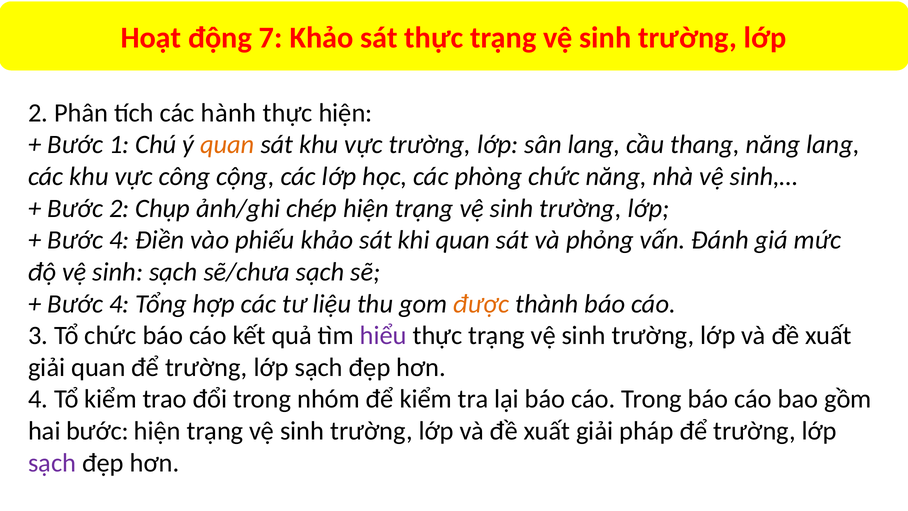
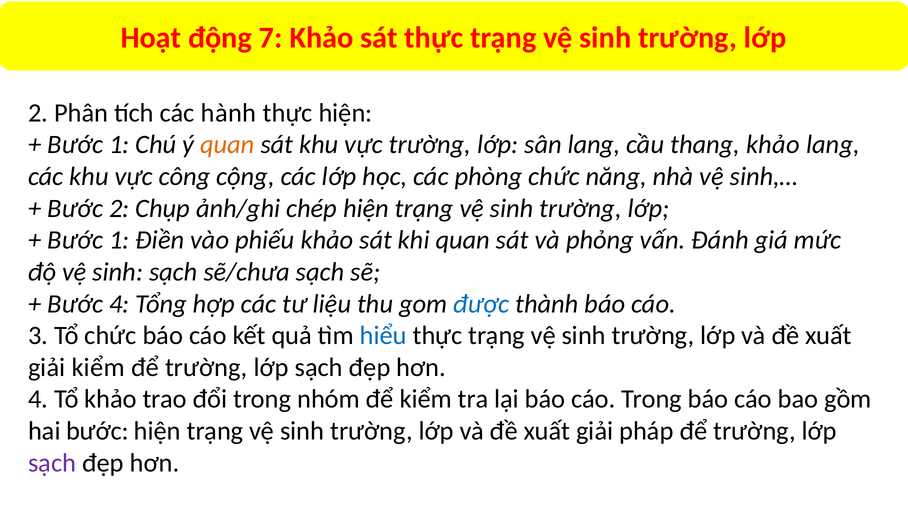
thang năng: năng -> khảo (773, 145)
4: 4 -> 1 (119, 240)
được colour: orange -> blue (481, 304)
hiểu colour: purple -> blue (383, 335)
giải quan: quan -> kiểm (98, 367)
Tổ kiểm: kiểm -> khảo (111, 399)
